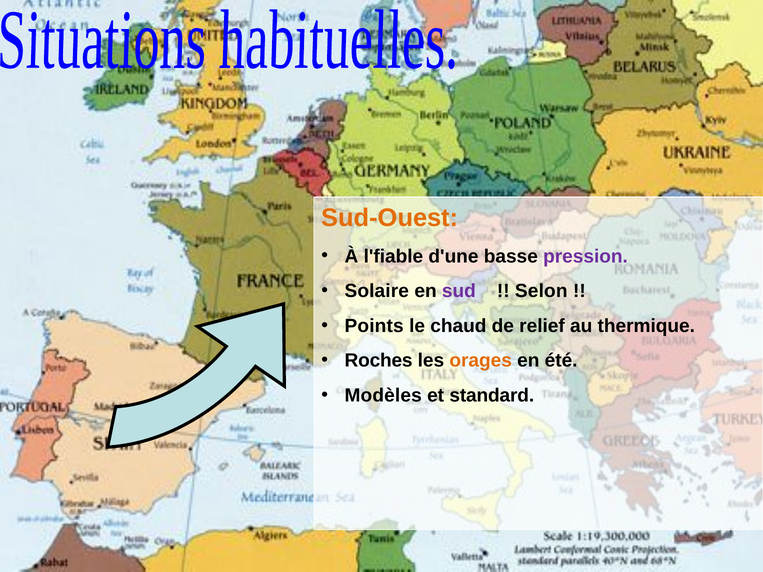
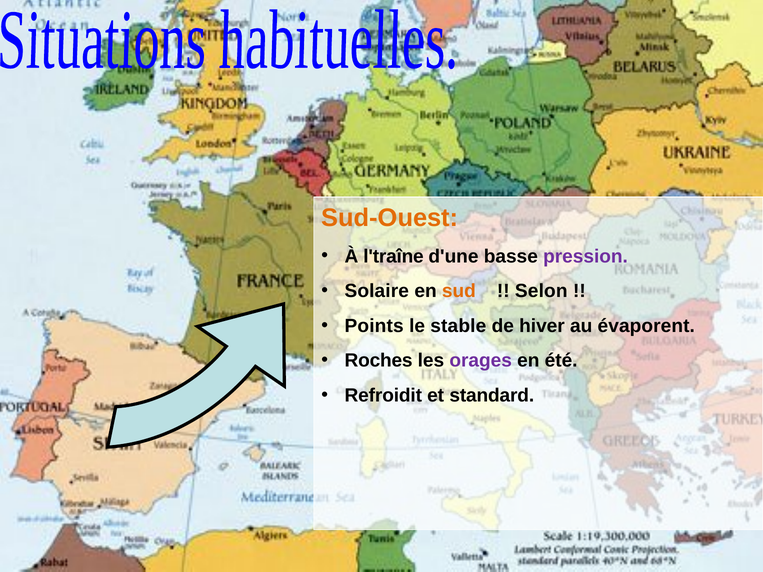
l'fiable: l'fiable -> l'traîne (394, 256)
sud colour: purple -> orange (459, 291)
chaud: chaud -> stable (458, 326)
relief: relief -> hiver (542, 326)
thermique: thermique -> évaporent (646, 326)
orages colour: orange -> purple (481, 361)
Modèles: Modèles -> Refroidit (383, 396)
